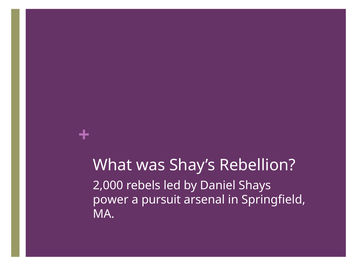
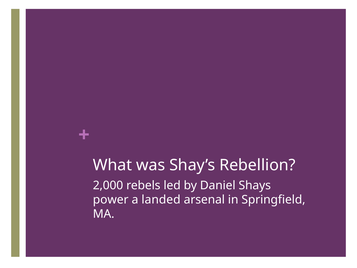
pursuit: pursuit -> landed (161, 200)
